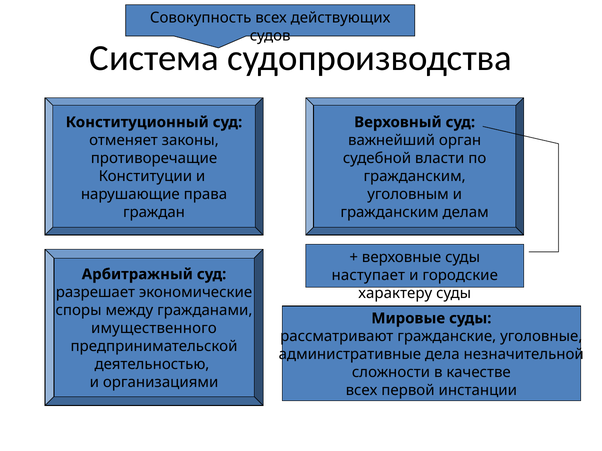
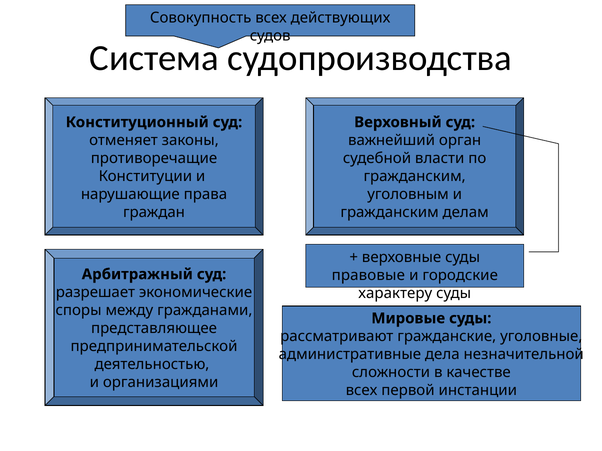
наступает: наступает -> правовые (368, 276)
имущественного: имущественного -> представляющее (154, 329)
